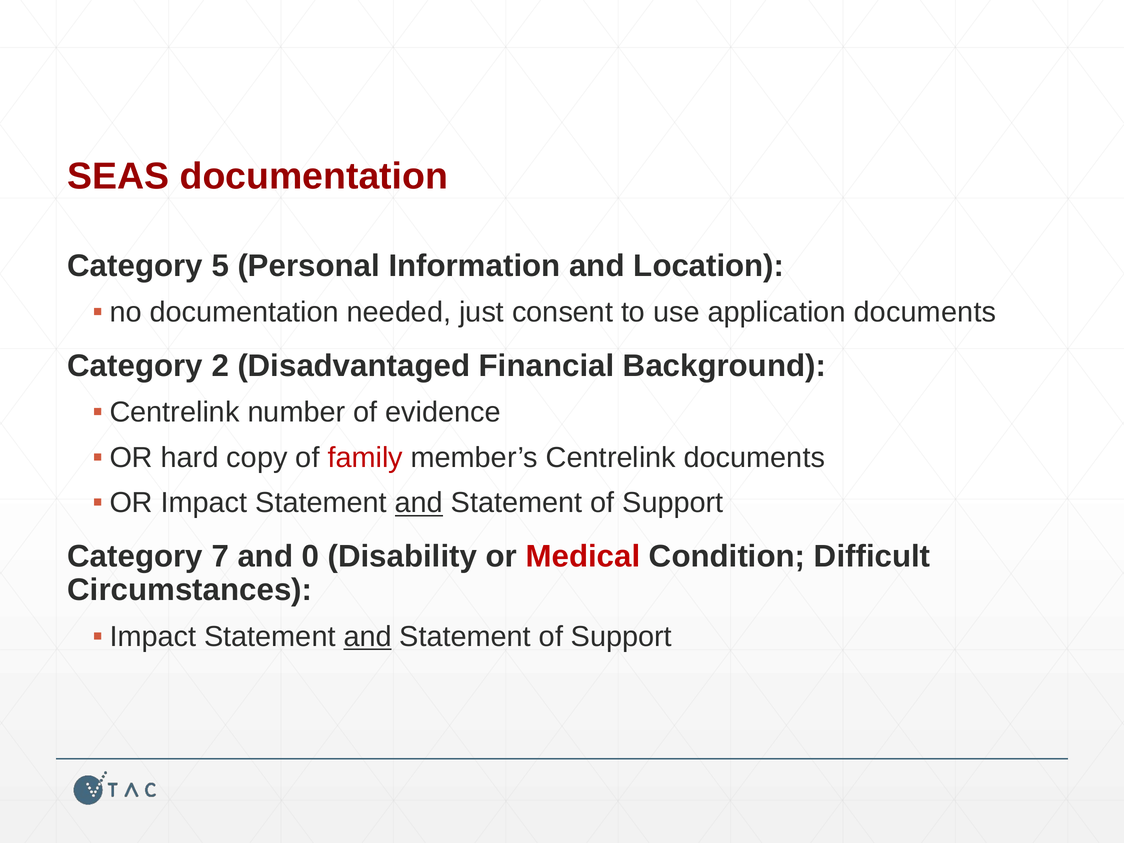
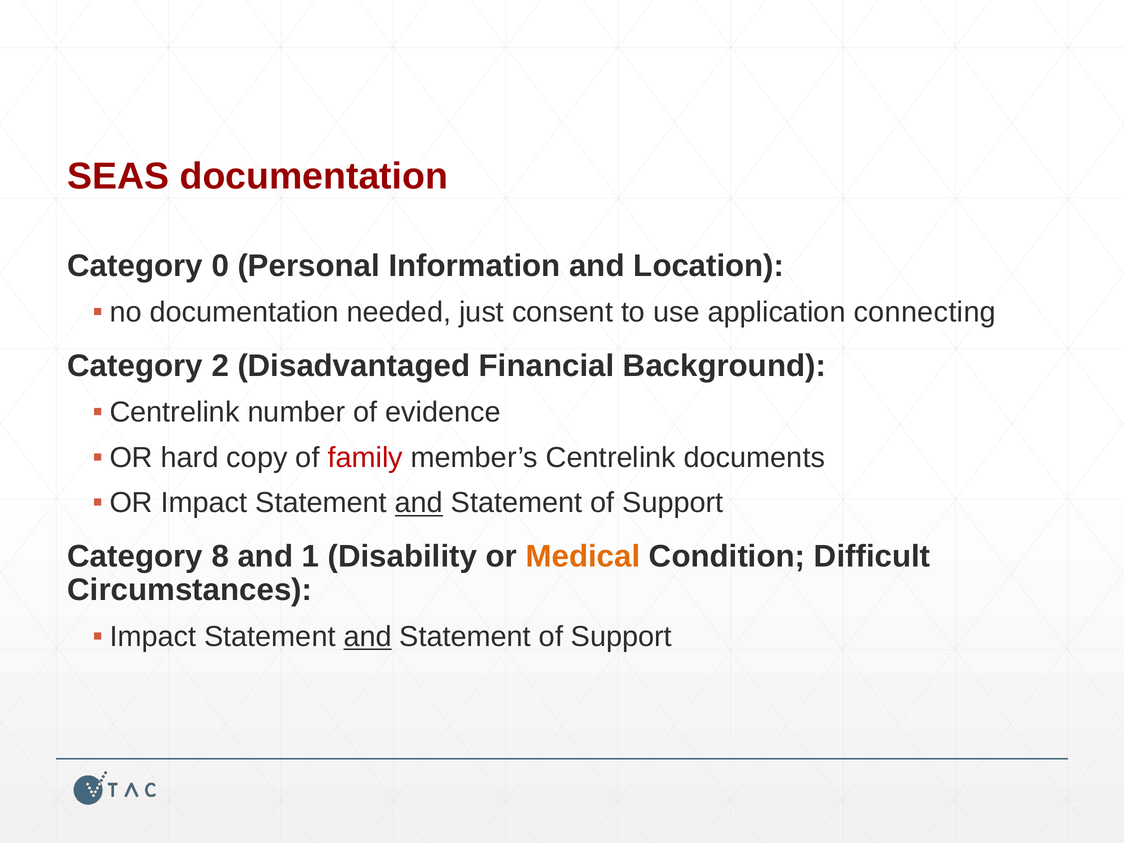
5: 5 -> 0 (220, 266)
application documents: documents -> connecting (925, 312)
7: 7 -> 8 (220, 556)
0: 0 -> 1 (310, 556)
Medical colour: red -> orange (583, 556)
